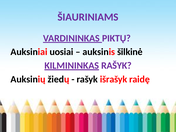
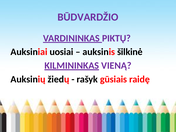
ŠIAURINIAMS: ŠIAURINIAMS -> BŪDVARDŽIO (88, 17)
RAŠYK: RAŠYK -> VIENĄ (116, 66)
išrašyk: išrašyk -> gūsiais (114, 79)
